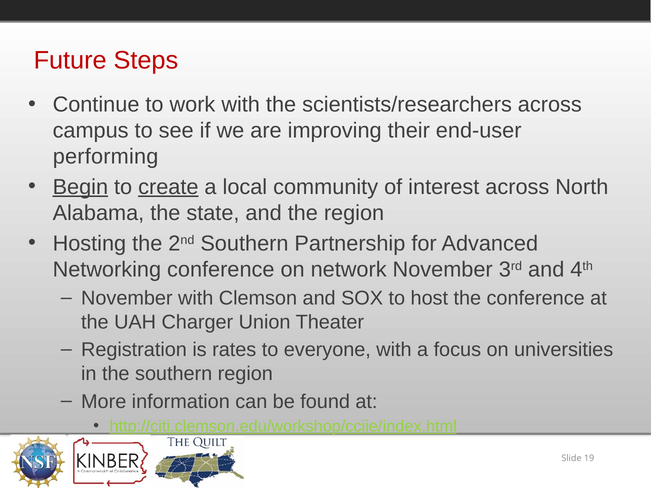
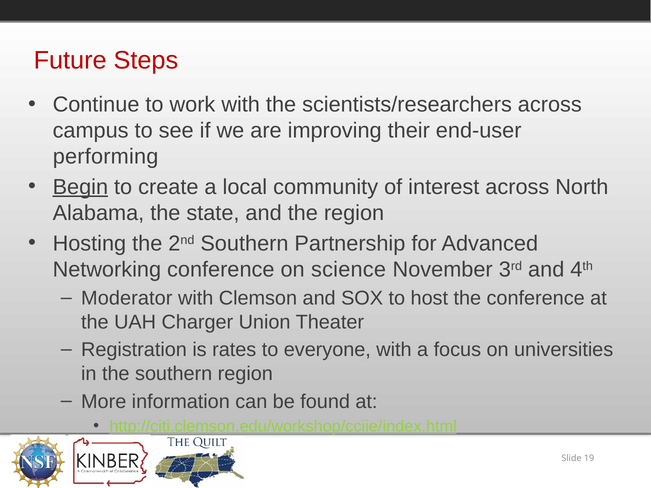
create underline: present -> none (168, 187)
network: network -> science (349, 270)
November: November -> Moderator (127, 298)
